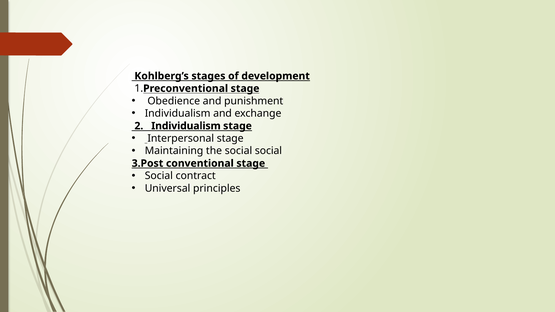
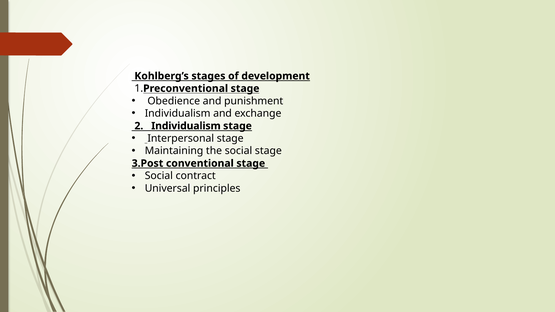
social social: social -> stage (268, 151)
